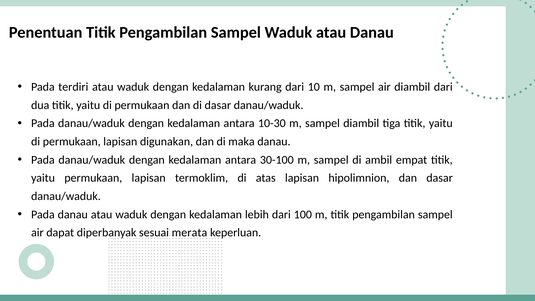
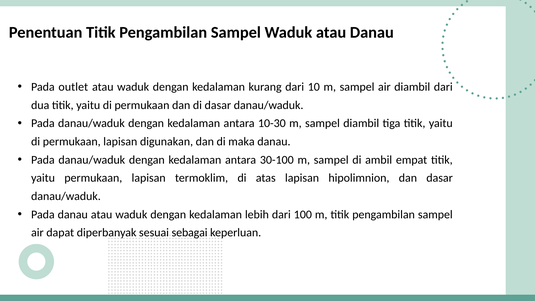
terdiri: terdiri -> outlet (73, 87)
merata: merata -> sebagai (190, 233)
